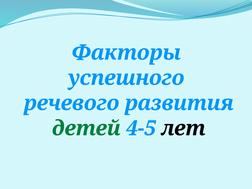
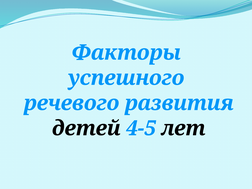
детей colour: green -> black (86, 128)
